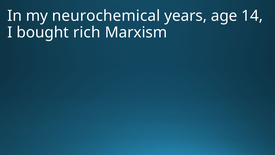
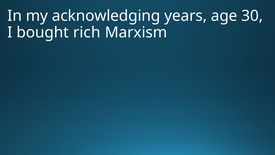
neurochemical: neurochemical -> acknowledging (106, 16)
14: 14 -> 30 (252, 16)
